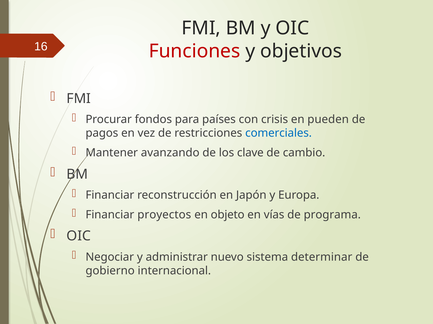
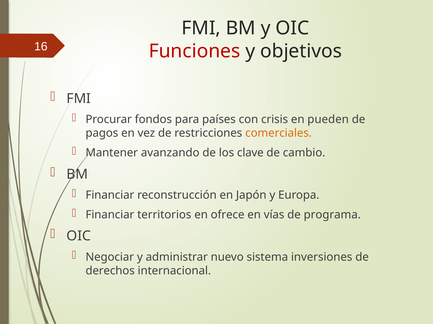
comerciales colour: blue -> orange (279, 133)
proyectos: proyectos -> territorios (164, 215)
objeto: objeto -> ofrece (228, 215)
determinar: determinar -> inversiones (322, 258)
gobierno: gobierno -> derechos (110, 271)
